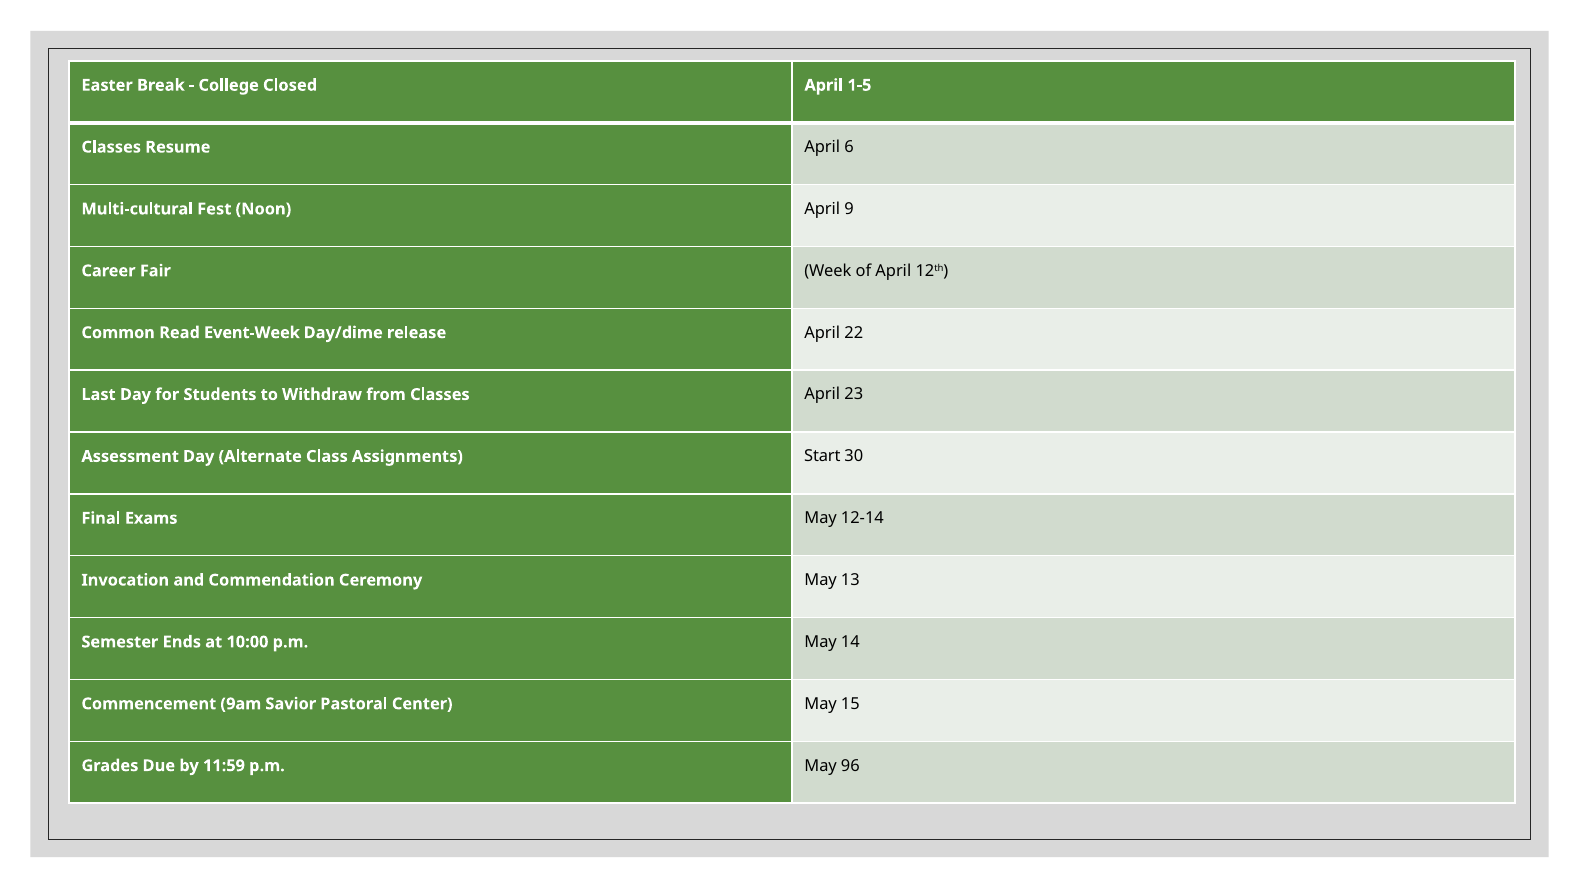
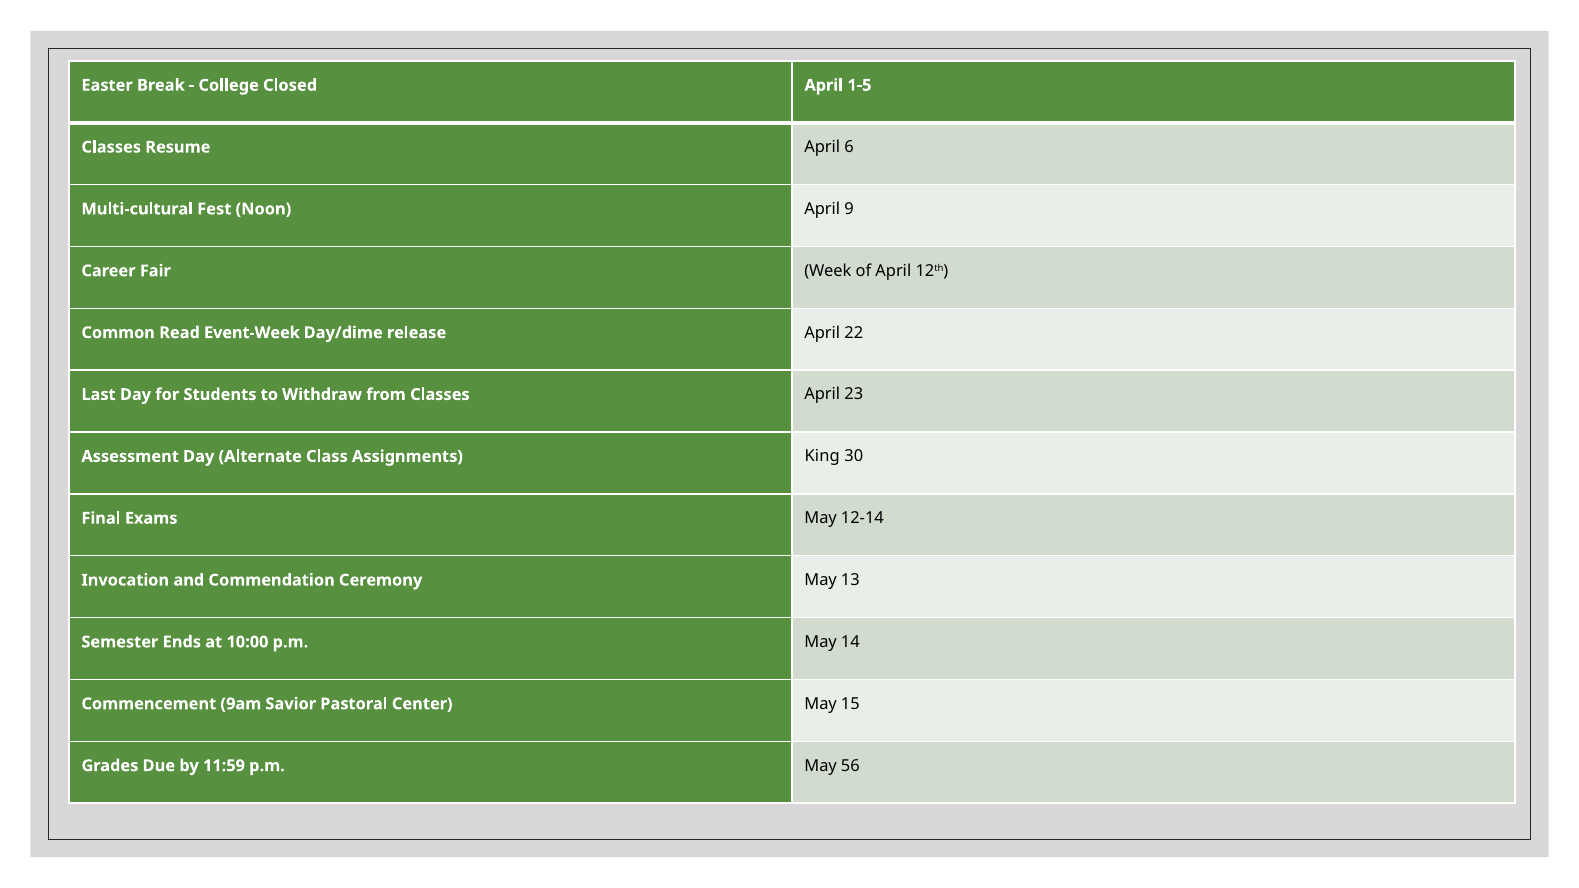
Start: Start -> King (822, 457)
96: 96 -> 56 (850, 766)
